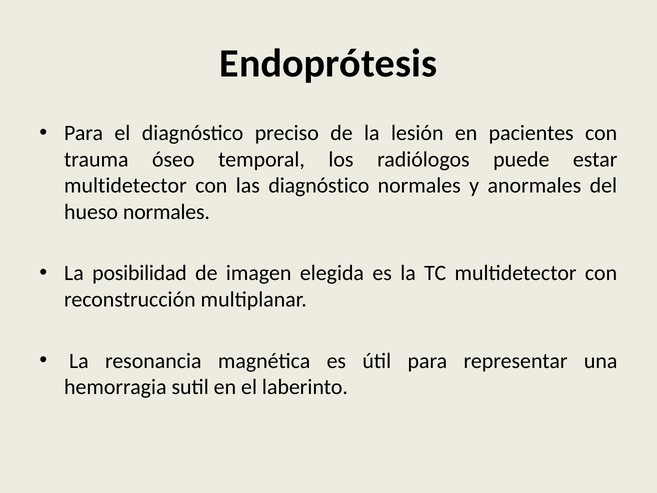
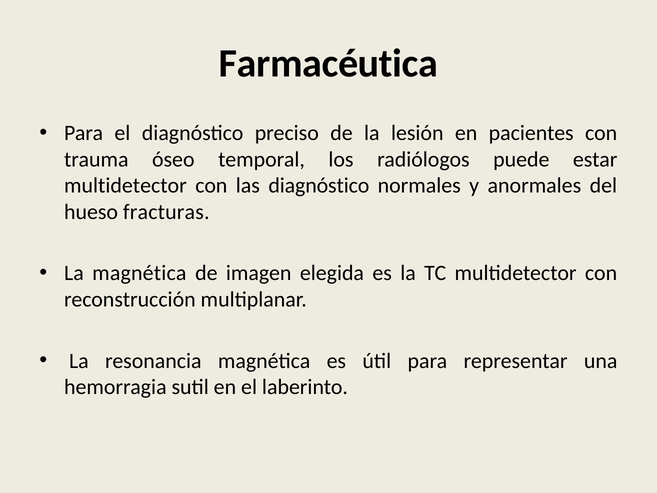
Endoprótesis: Endoprótesis -> Farmacéutica (328, 64)
hueso normales: normales -> fracturas (166, 212)
La posibilidad: posibilidad -> magnética (139, 273)
